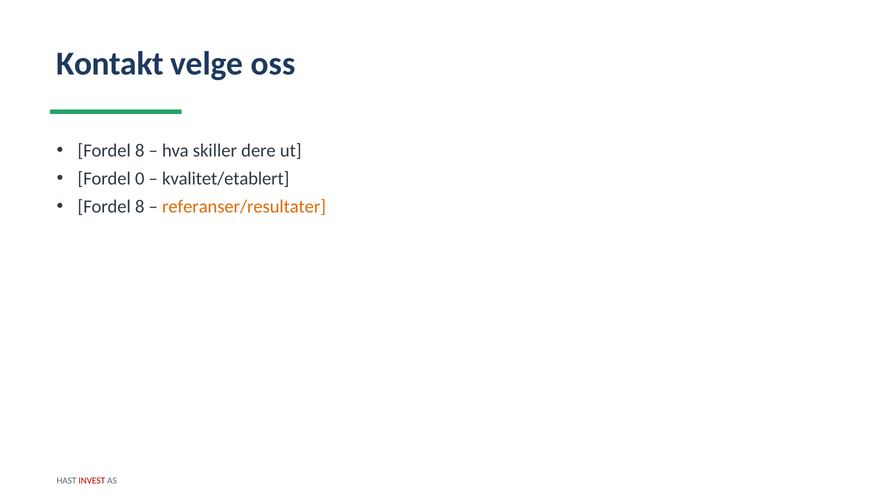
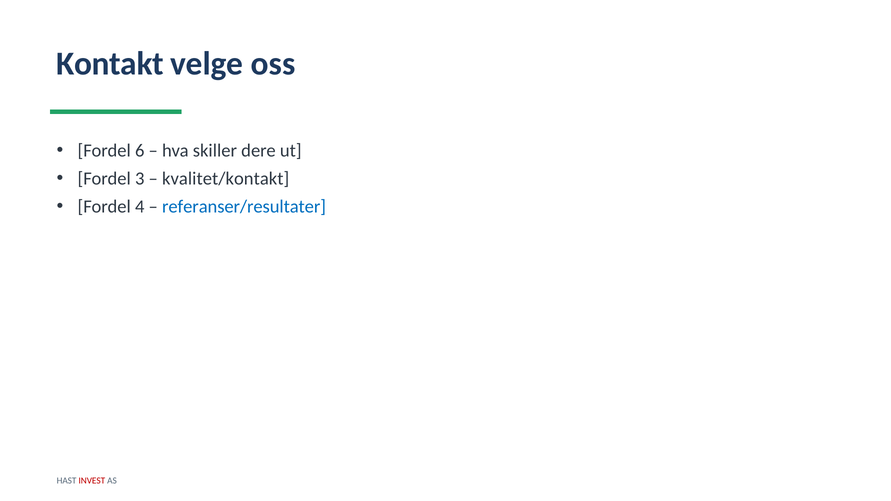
8: 8 -> 6 (140, 151)
0: 0 -> 3 (140, 179)
kvalitet/etablert: kvalitet/etablert -> kvalitet/kontakt (226, 179)
8: 8 -> 4 (140, 207)
referanser/resultater colour: orange -> blue (244, 207)
